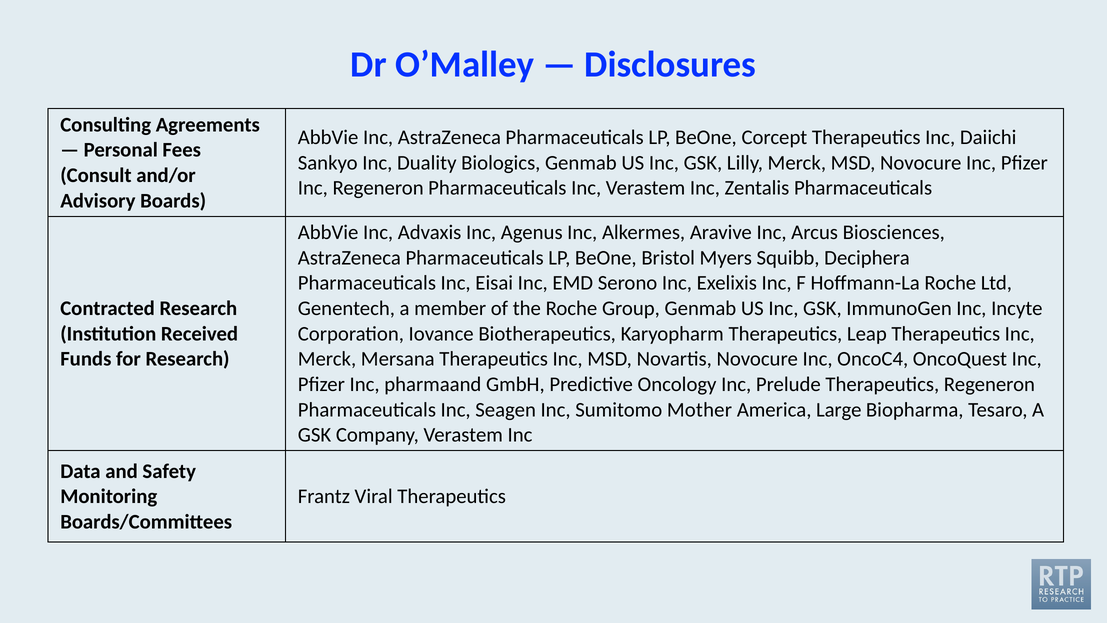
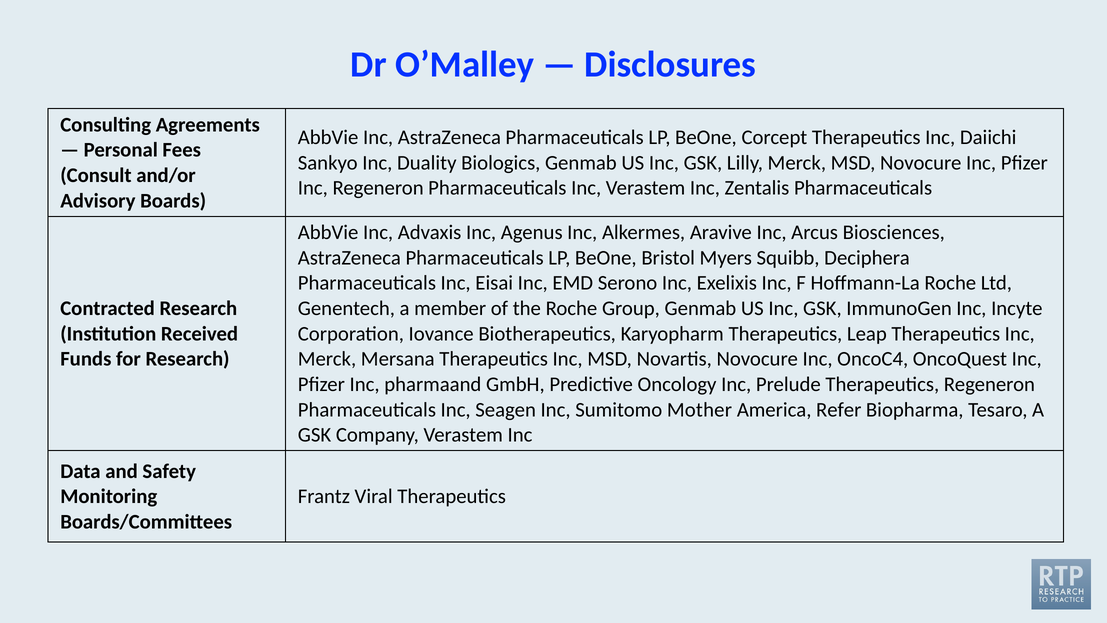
Large: Large -> Refer (839, 410)
